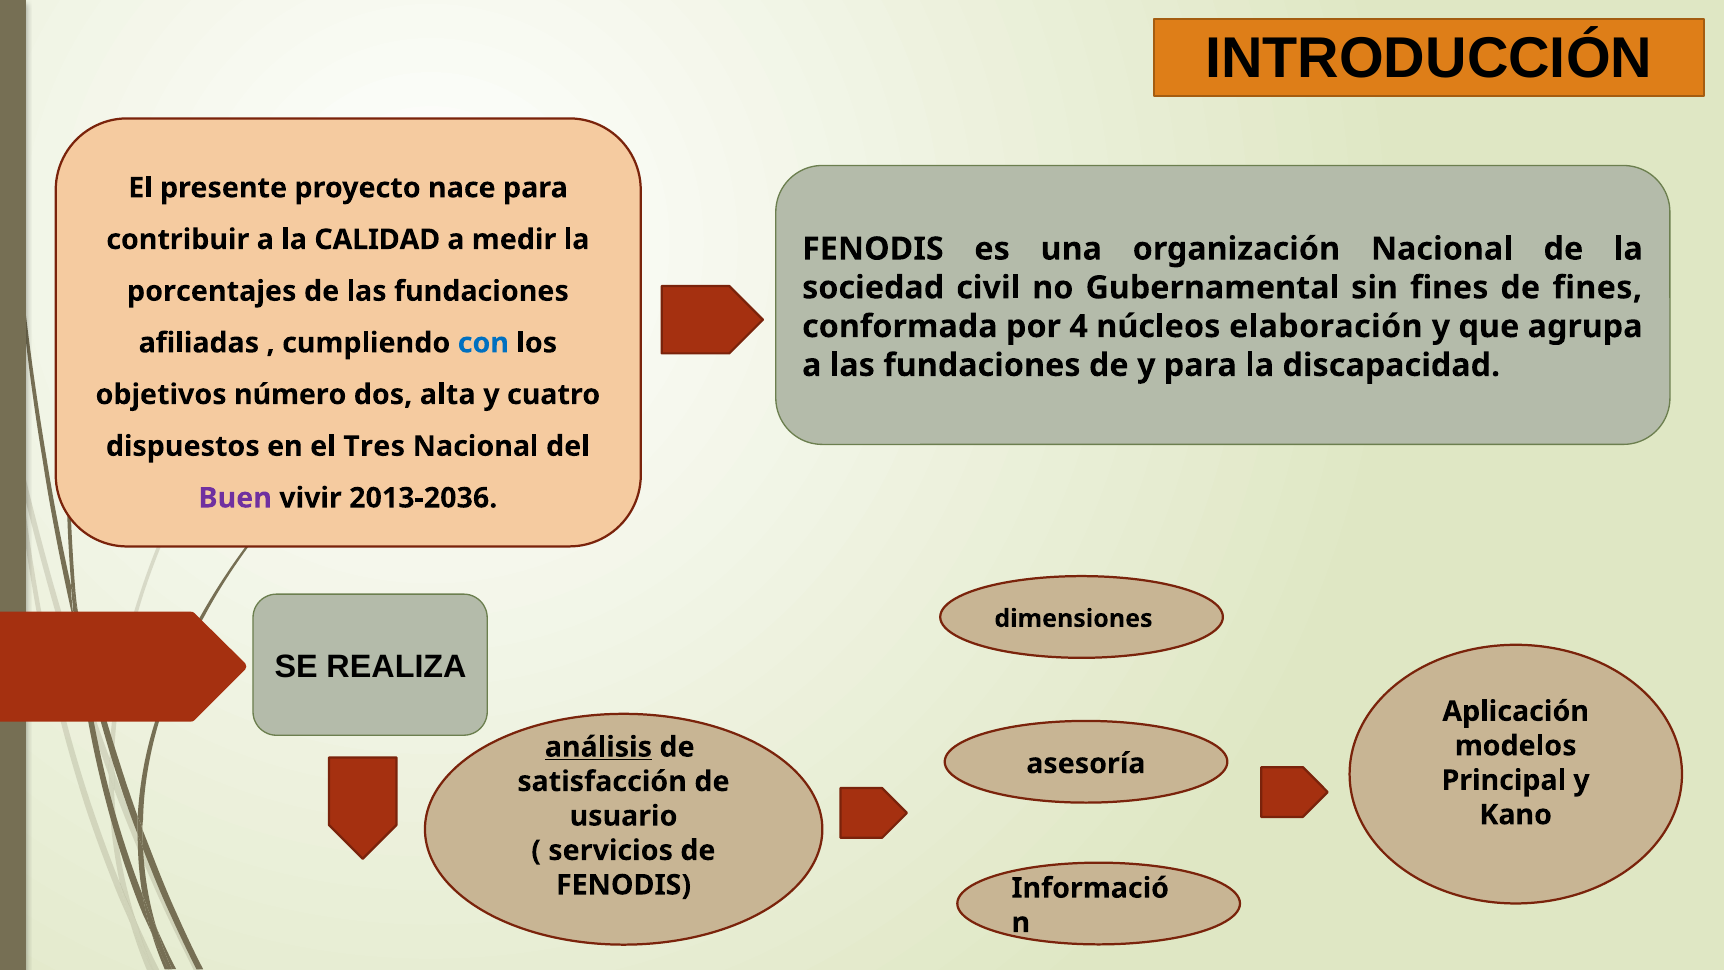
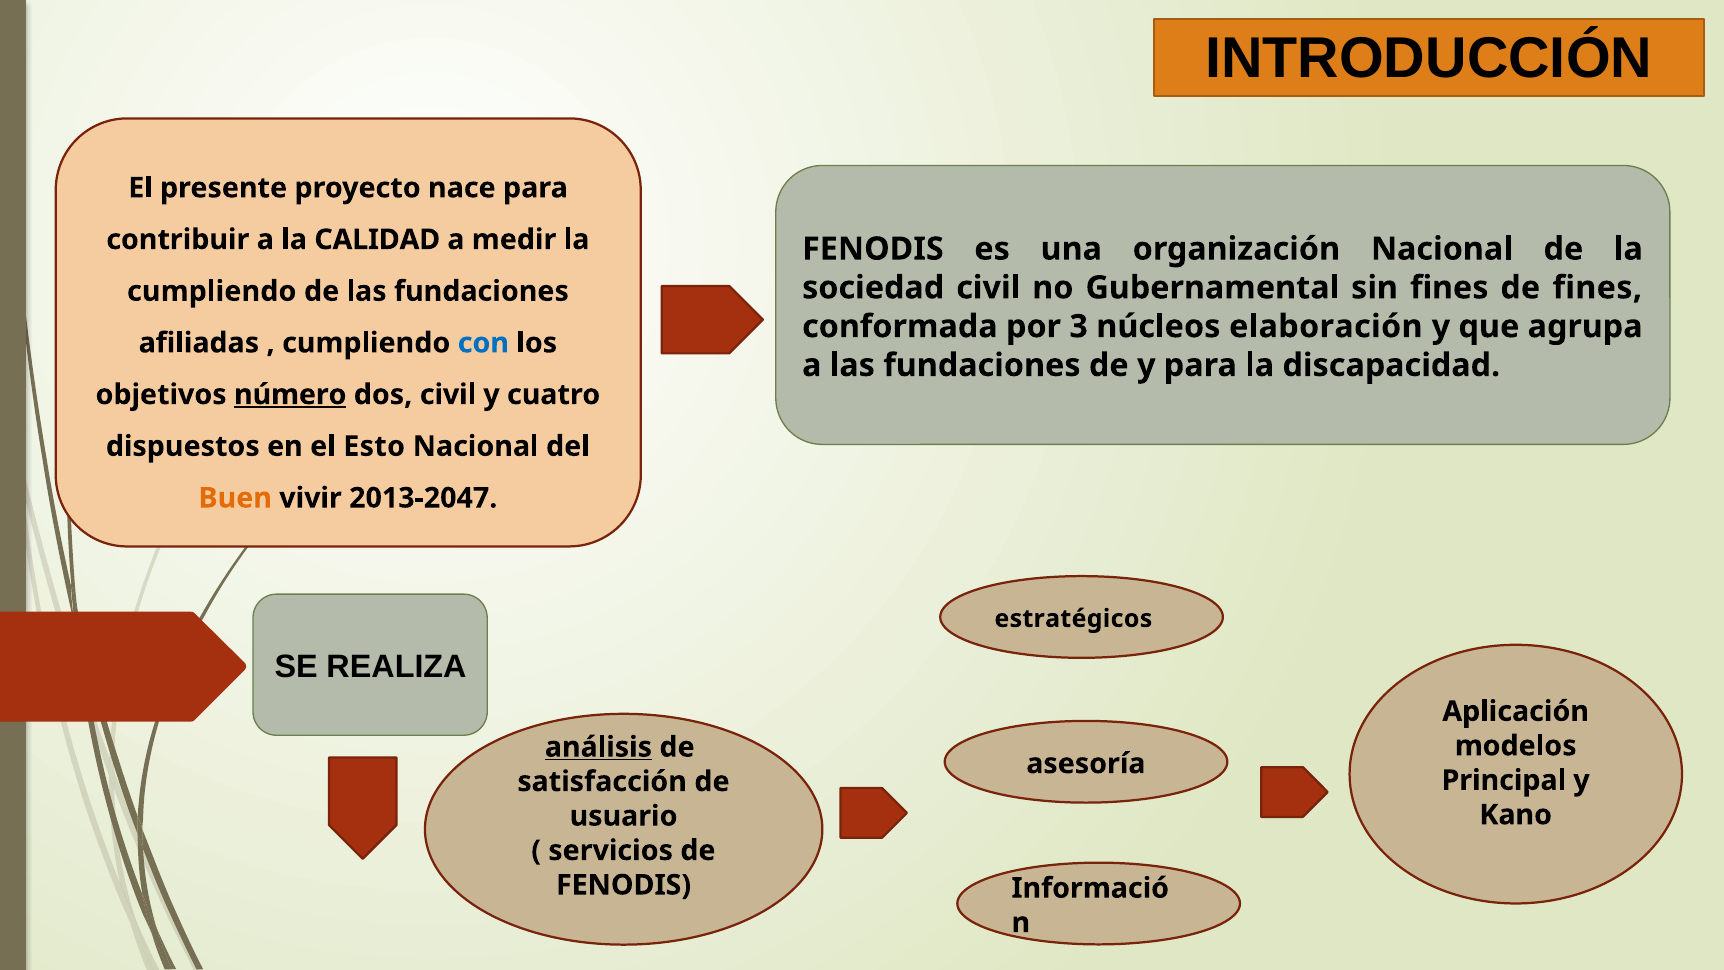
porcentajes: porcentajes -> cumpliendo (212, 291)
4: 4 -> 3 (1079, 326)
número underline: none -> present (290, 395)
dos alta: alta -> civil (448, 395)
Tres: Tres -> Esto (374, 446)
Buen colour: purple -> orange (235, 498)
2013-2036: 2013-2036 -> 2013-2047 (423, 498)
dimensiones: dimensiones -> estratégicos (1073, 618)
